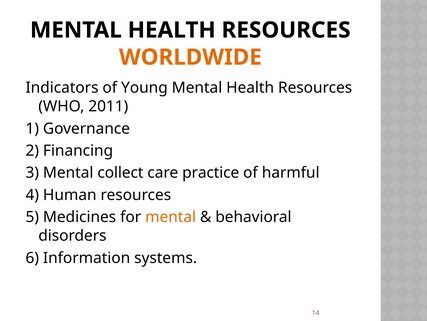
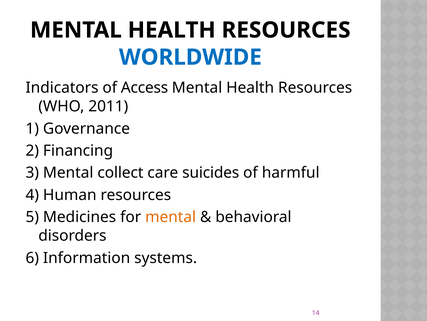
WORLDWIDE colour: orange -> blue (190, 57)
Young: Young -> Access (145, 88)
practice: practice -> suicides (211, 172)
